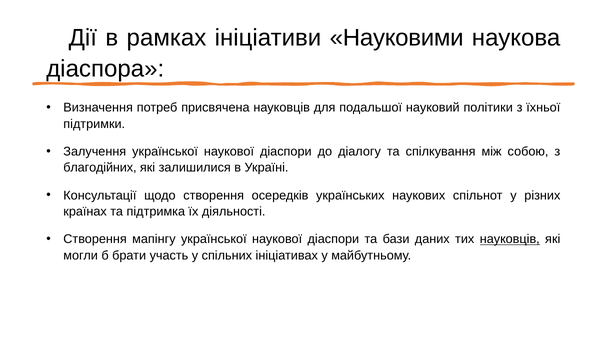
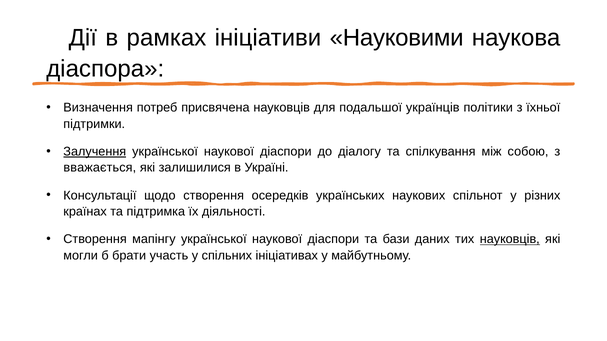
науковий: науковий -> українців (433, 108)
Залучення underline: none -> present (95, 152)
благодійних: благодійних -> вважається (100, 168)
